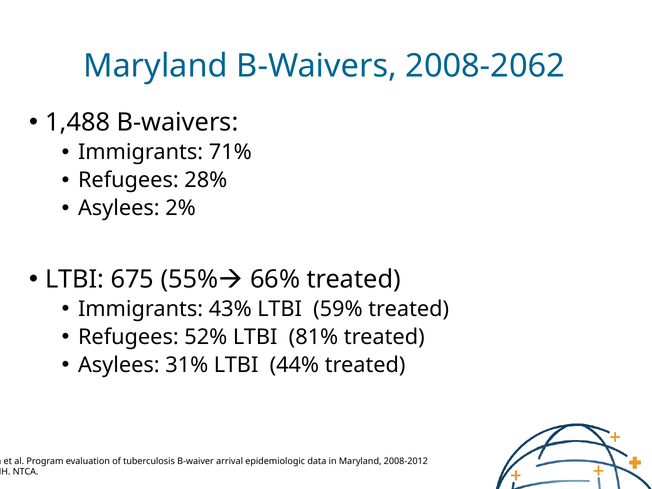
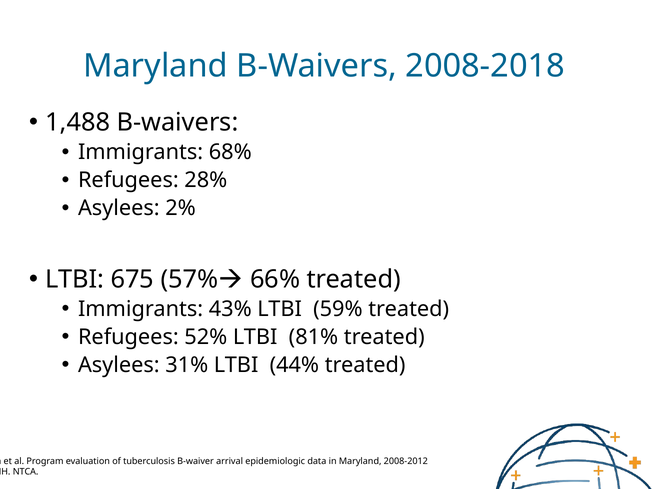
2008-2062: 2008-2062 -> 2008-2018 (485, 66)
71%: 71% -> 68% (230, 152)
55%: 55% -> 57% (189, 279)
